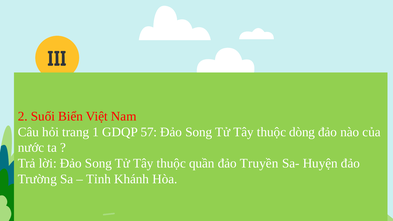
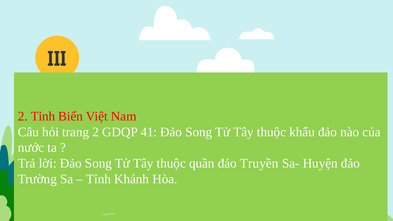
2 Suối: Suối -> Tỉnh (43, 116)
trang 1: 1 -> 2 (96, 132)
57: 57 -> 41 (149, 132)
dòng: dòng -> khẩu (302, 132)
